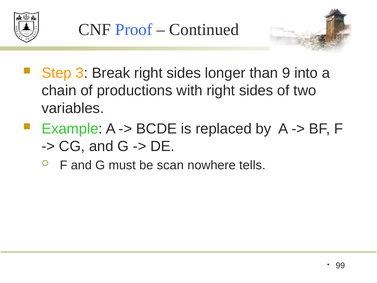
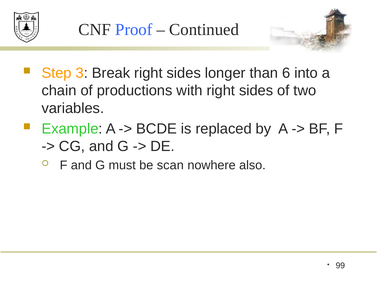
9: 9 -> 6 (286, 73)
tells: tells -> also (252, 165)
